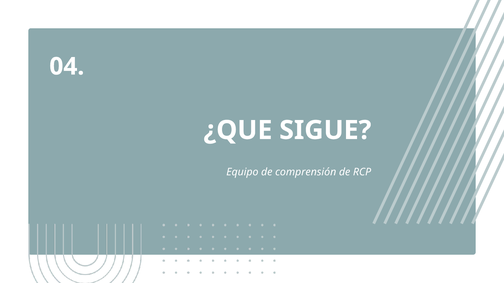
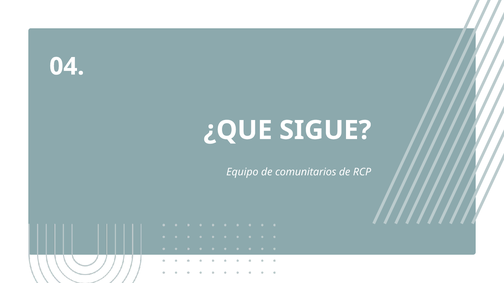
comprensión: comprensión -> comunitarios (306, 172)
